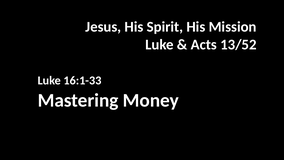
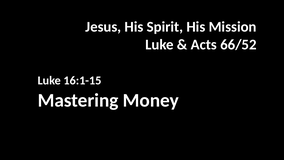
13/52: 13/52 -> 66/52 (238, 44)
16:1-33: 16:1-33 -> 16:1-15 (82, 80)
